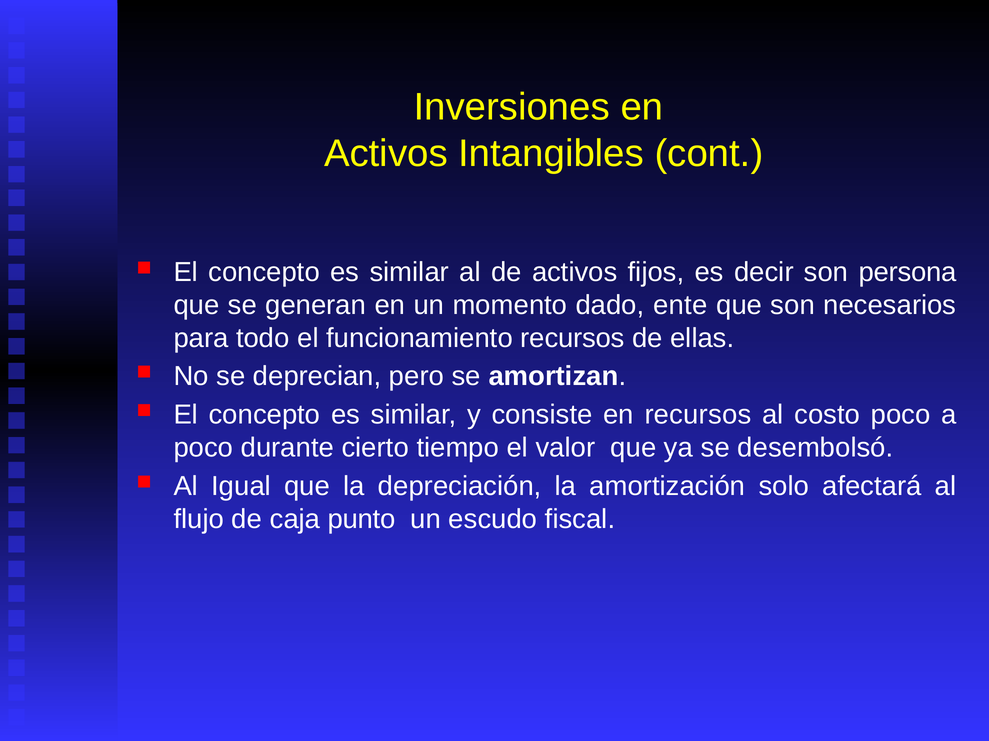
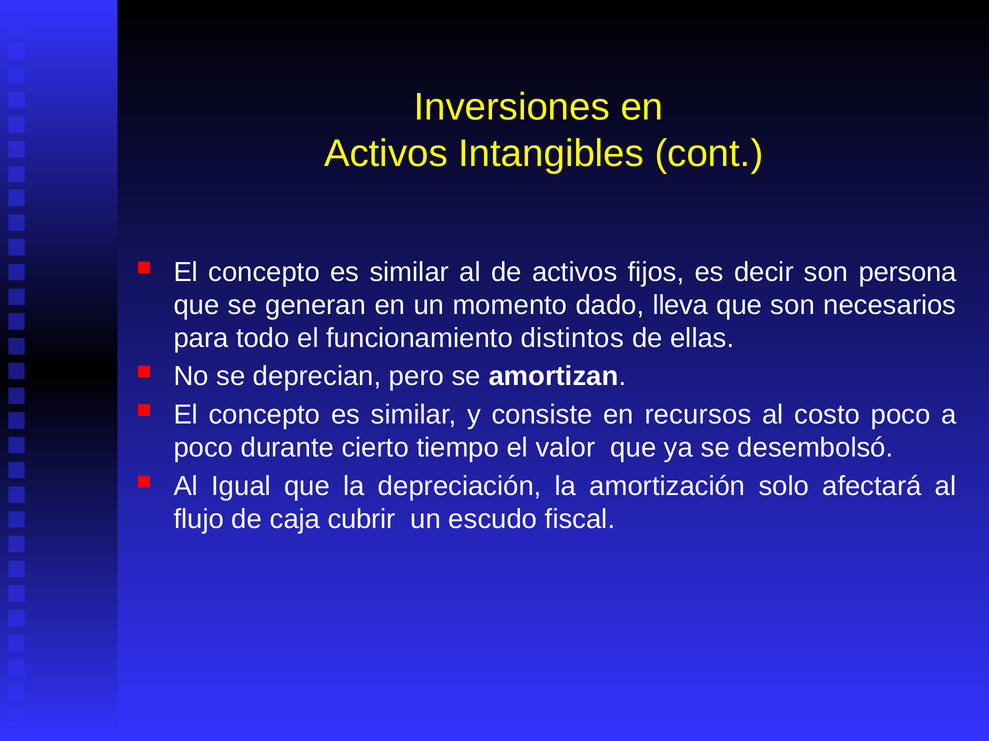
ente: ente -> lleva (680, 305)
funcionamiento recursos: recursos -> distintos (572, 338)
punto: punto -> cubrir (362, 520)
